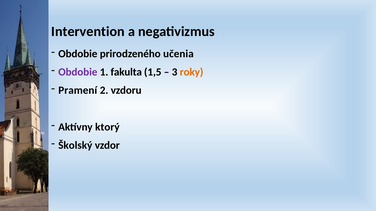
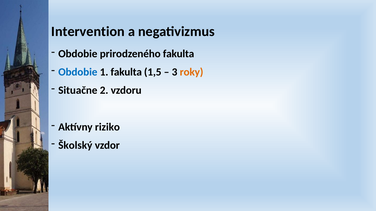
prirodzeného učenia: učenia -> fakulta (179, 54)
Obdobie colour: purple -> blue (78, 72)
Pramení: Pramení -> Situačne (78, 91)
ktorý: ktorý -> riziko (107, 127)
